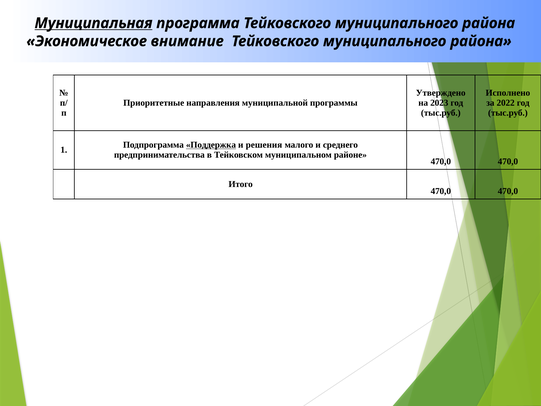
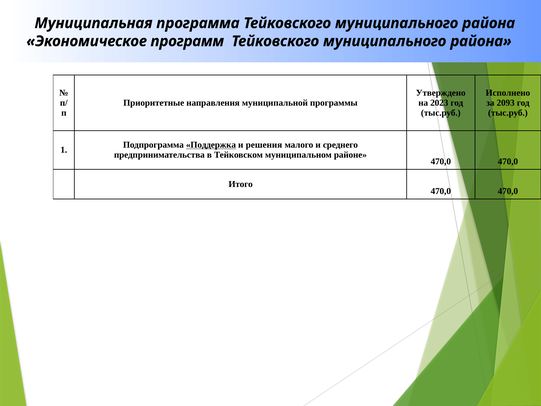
Муниципальная underline: present -> none (94, 23)
внимание: внимание -> программ (187, 41)
2022: 2022 -> 2093 (506, 103)
